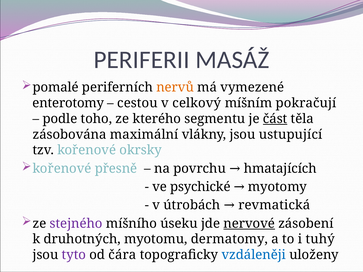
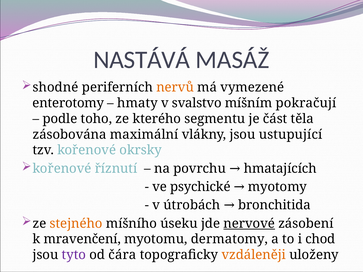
PERIFERII: PERIFERII -> NASTÁVÁ (142, 60)
pomalé: pomalé -> shodné (56, 87)
cestou: cestou -> hmaty (137, 103)
celkový: celkový -> svalstvo (197, 103)
část underline: present -> none (275, 119)
přesně: přesně -> říznutí (116, 169)
revmatická: revmatická -> bronchitida (274, 205)
stejného colour: purple -> orange (76, 224)
druhotných: druhotných -> mravenčení (82, 239)
tuhý: tuhý -> chod (320, 239)
vzdáleněji colour: blue -> orange (254, 255)
